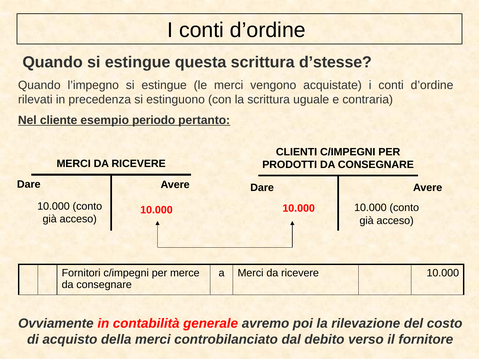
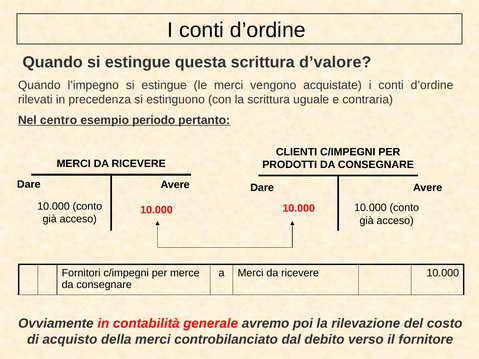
d’stesse: d’stesse -> d’valore (335, 62)
cliente: cliente -> centro (59, 120)
